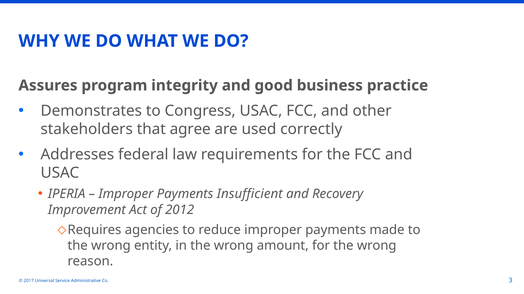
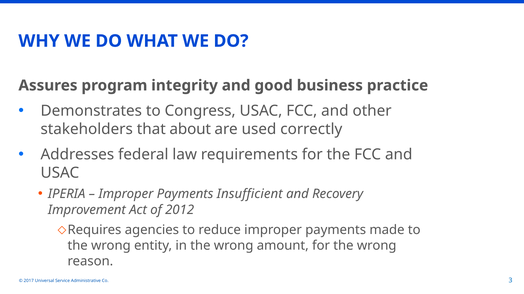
agree: agree -> about (190, 129)
